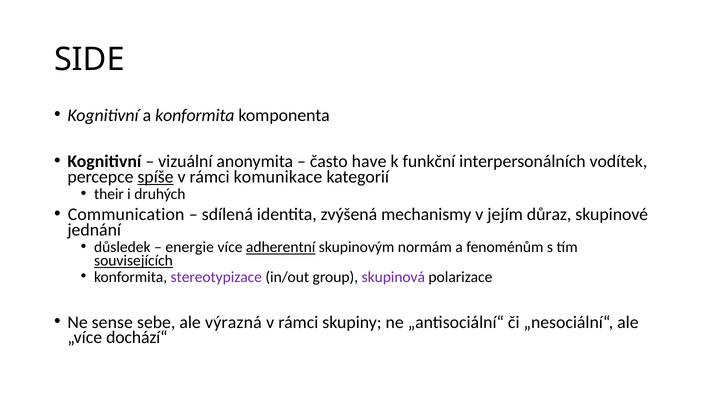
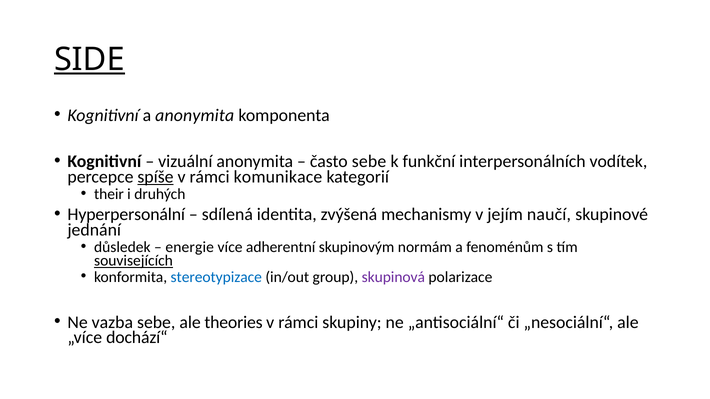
SIDE underline: none -> present (89, 60)
a konformita: konformita -> anonymita (195, 115)
často have: have -> sebe (369, 162)
Communication: Communication -> Hyperpersonální (126, 215)
důraz: důraz -> naučí (549, 215)
adherentní underline: present -> none (281, 247)
stereotypizace colour: purple -> blue (216, 277)
sense: sense -> vazba (112, 322)
výrazná: výrazná -> theories (234, 322)
